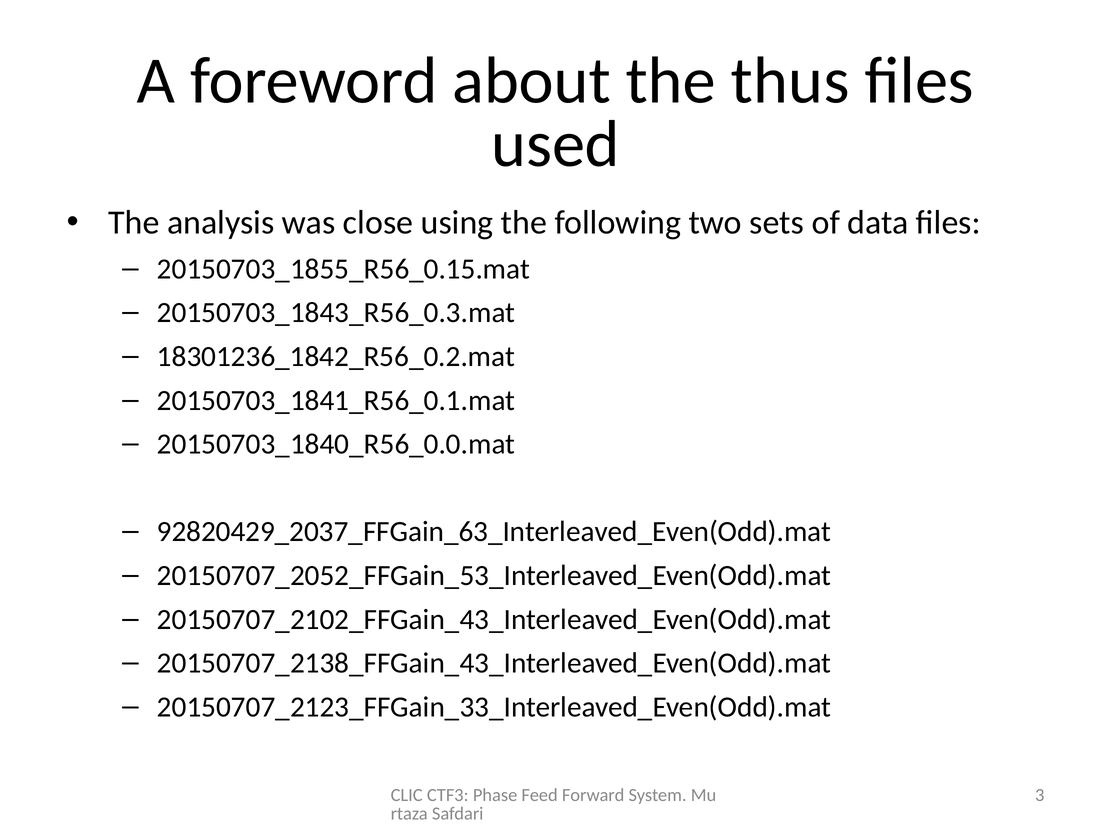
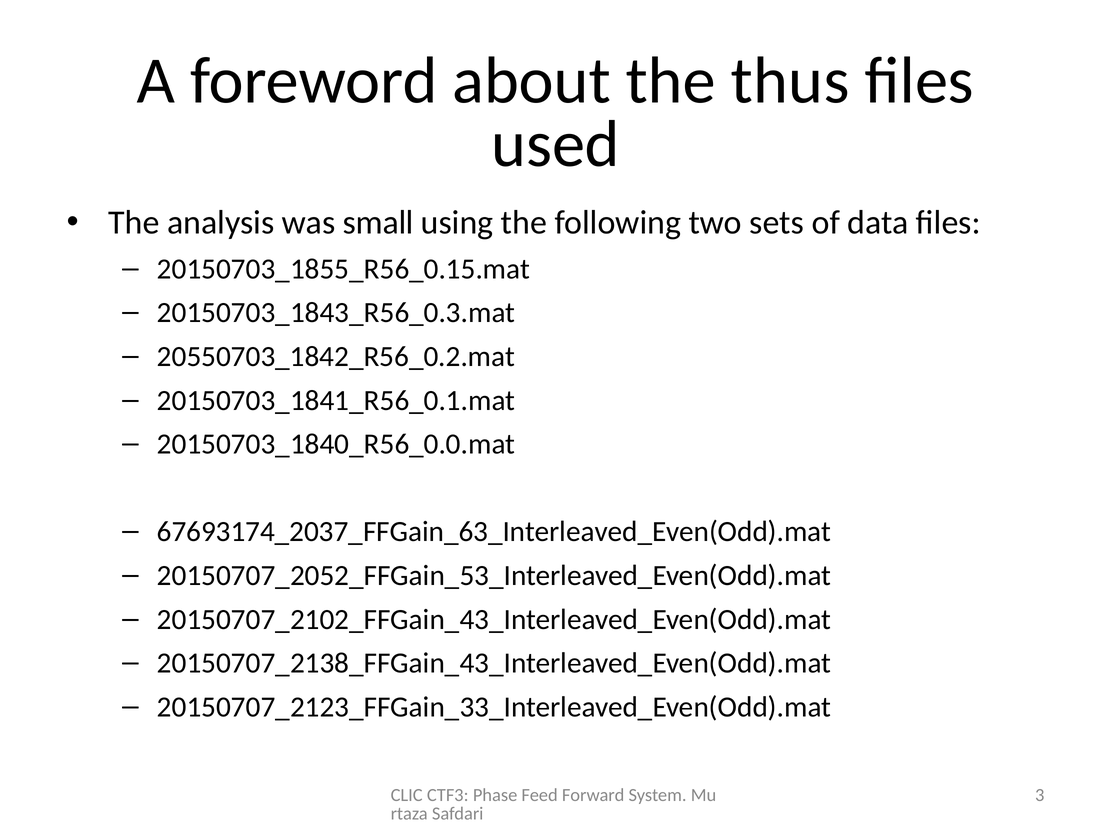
close: close -> small (378, 223)
18301236_1842_R56_0.2.mat: 18301236_1842_R56_0.2.mat -> 20550703_1842_R56_0.2.mat (336, 357)
92820429_2037_FFGain_63_Interleaved_Even(Odd).mat: 92820429_2037_FFGain_63_Interleaved_Even(Odd).mat -> 67693174_2037_FFGain_63_Interleaved_Even(Odd).mat (494, 532)
